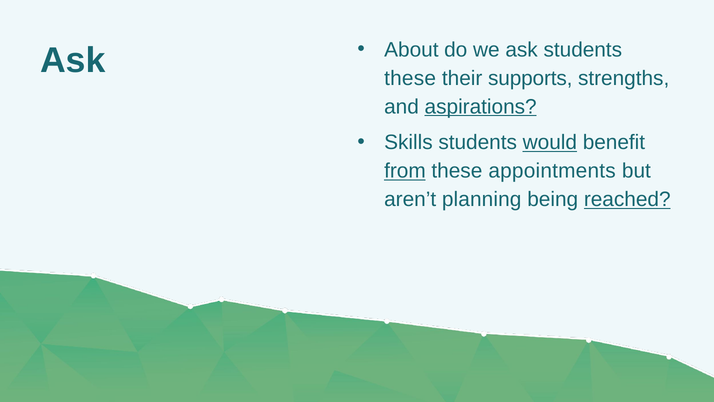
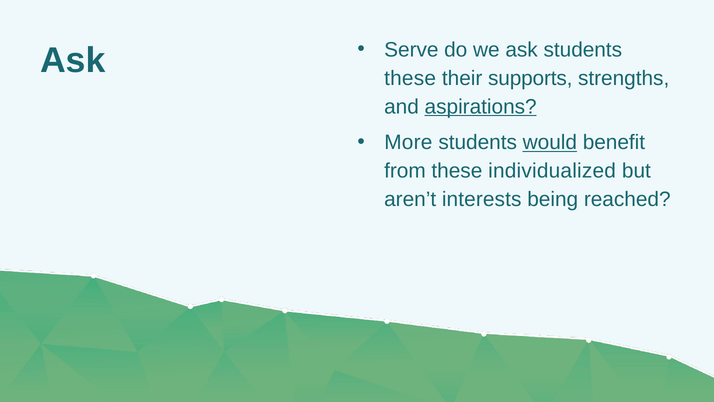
About: About -> Serve (411, 50)
Skills: Skills -> More (408, 142)
from underline: present -> none (405, 171)
appointments: appointments -> individualized (552, 171)
planning: planning -> interests (482, 199)
reached underline: present -> none (627, 199)
